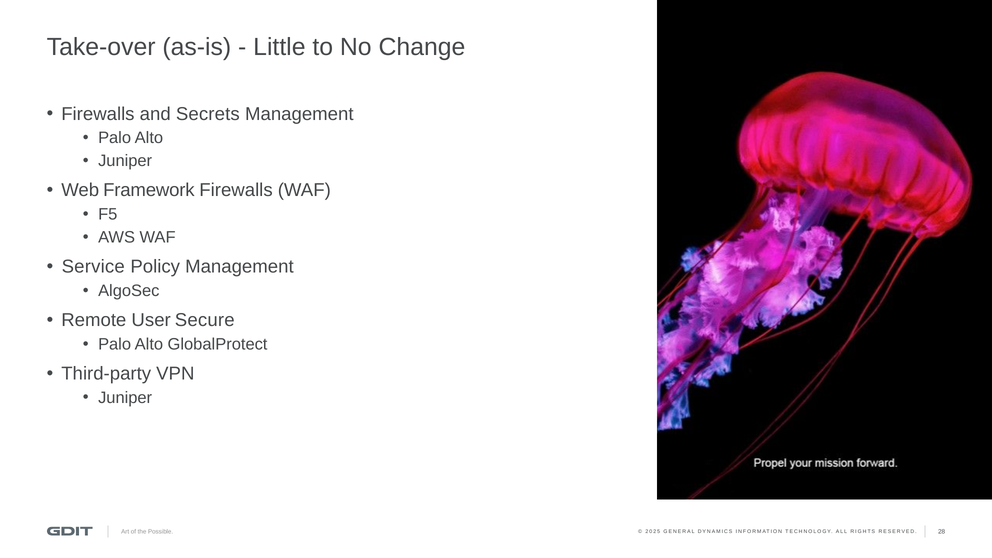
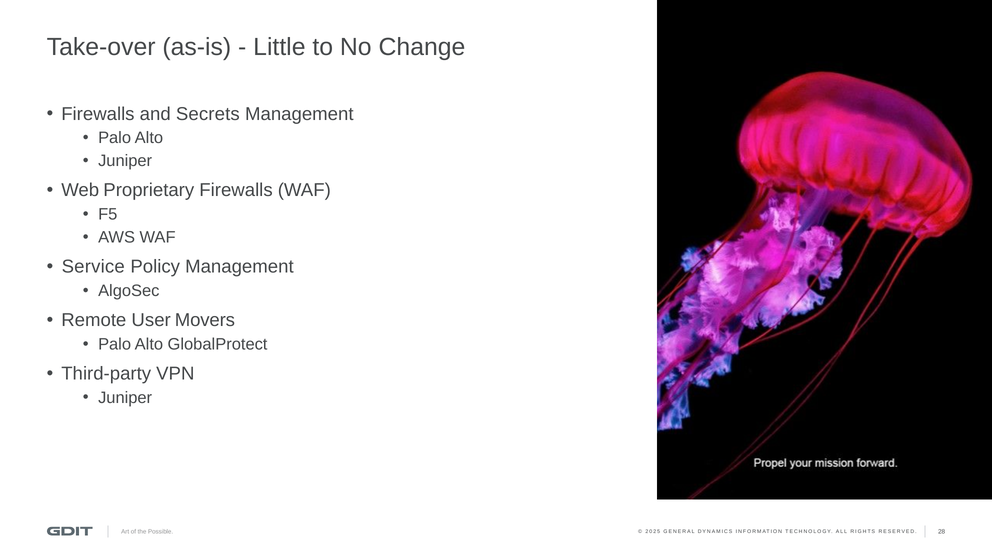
Framework: Framework -> Proprietary (149, 190)
Secure: Secure -> Movers (205, 320)
